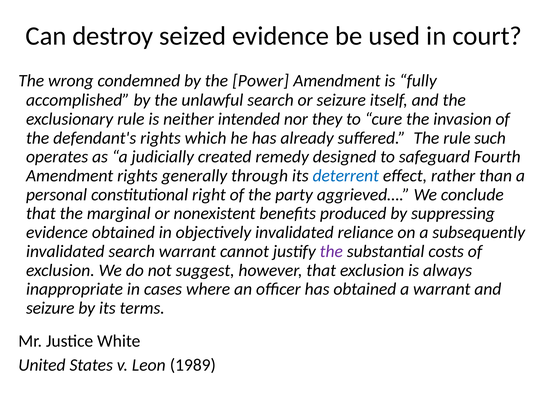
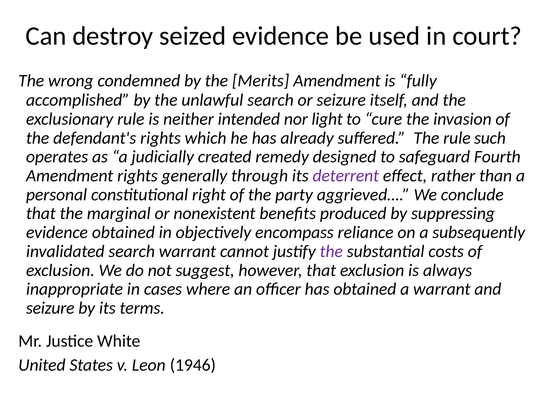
Power: Power -> Merits (261, 81)
they: they -> light (327, 119)
deterrent colour: blue -> purple (346, 176)
objectively invalidated: invalidated -> encompass (294, 232)
1989: 1989 -> 1946 (193, 365)
